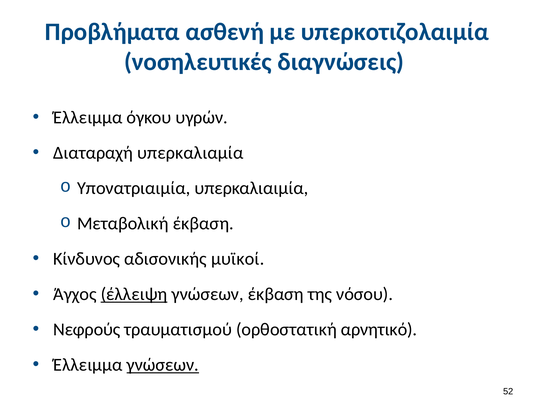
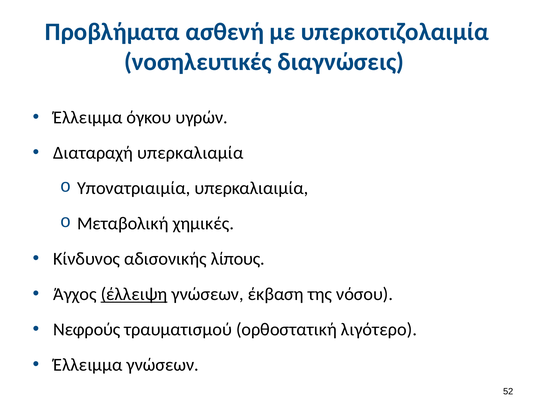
Μεταβολική έκβαση: έκβαση -> χημικές (203, 223)
μυϊκοί: μυϊκοί -> λίπους (238, 259)
αρνητικό: αρνητικό -> λιγότερο (379, 329)
γνώσεων underline: present -> none (163, 364)
